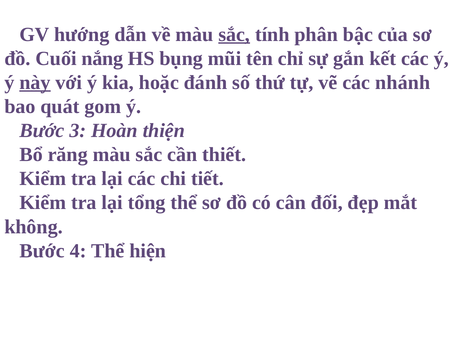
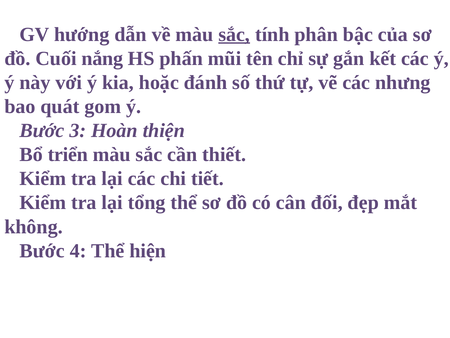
bụng: bụng -> phấn (181, 58)
này underline: present -> none (35, 82)
nhánh: nhánh -> nhưng (403, 82)
răng: răng -> triển (68, 154)
